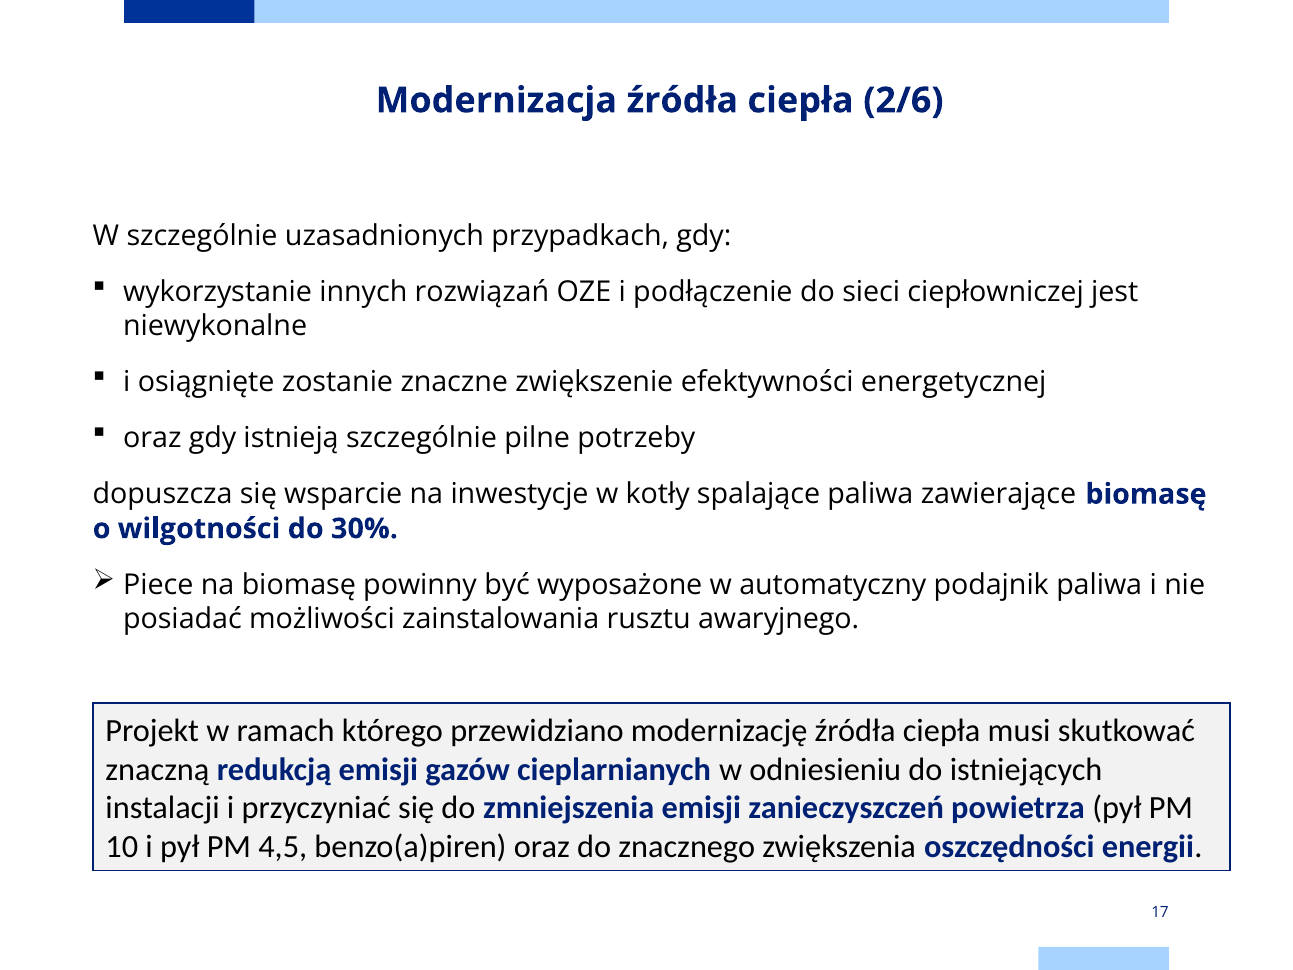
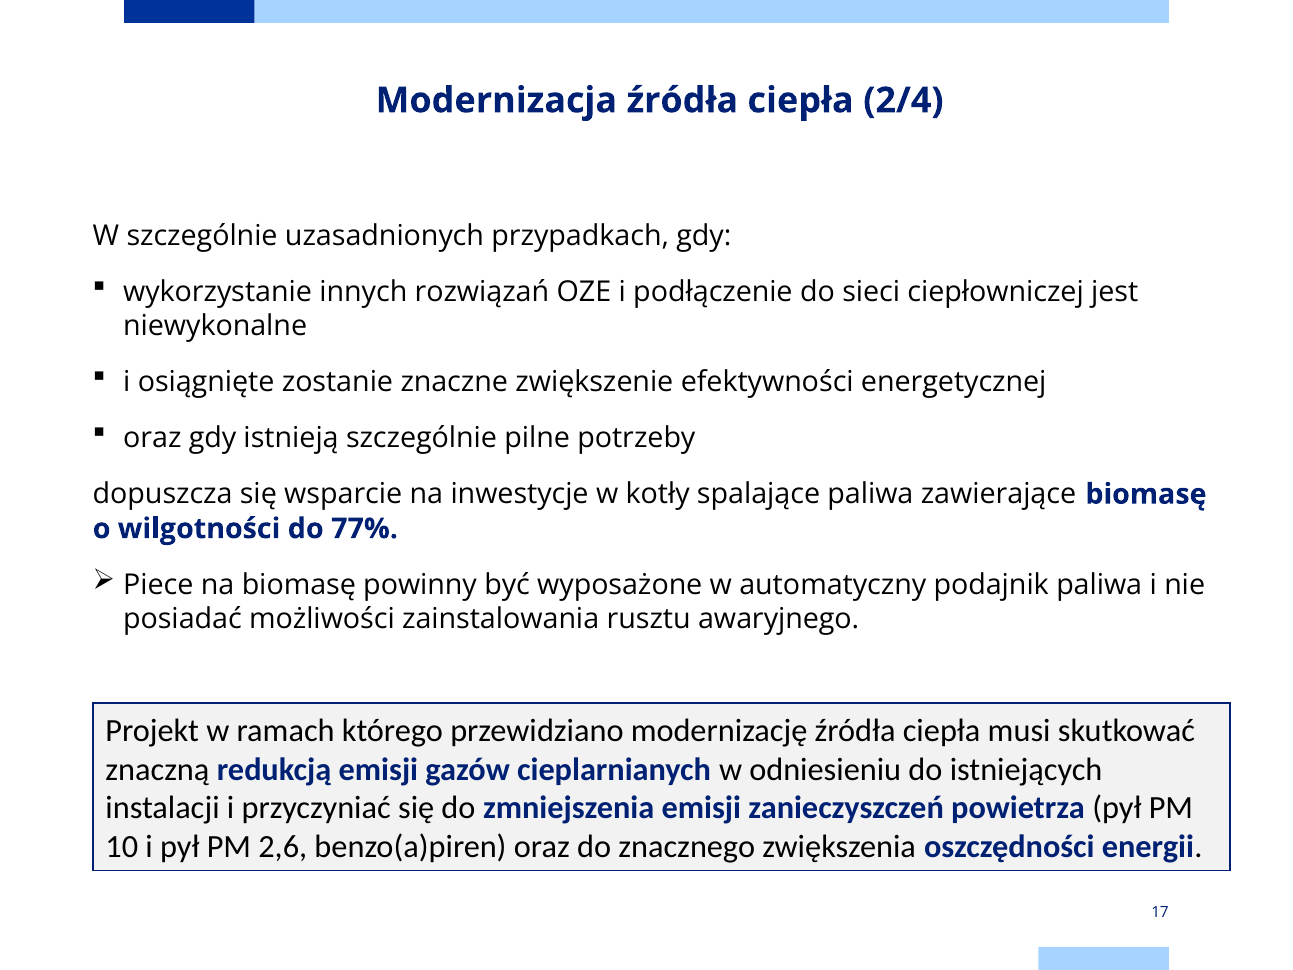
2/6: 2/6 -> 2/4 (903, 100)
30%: 30% -> 77% (365, 529)
4,5: 4,5 -> 2,6 (283, 847)
